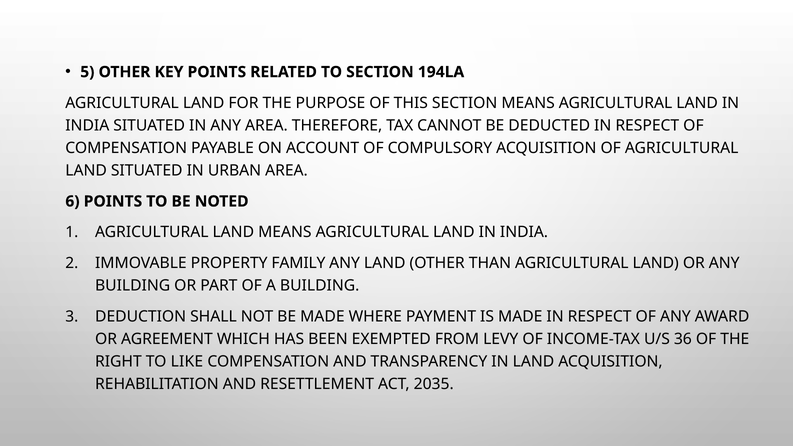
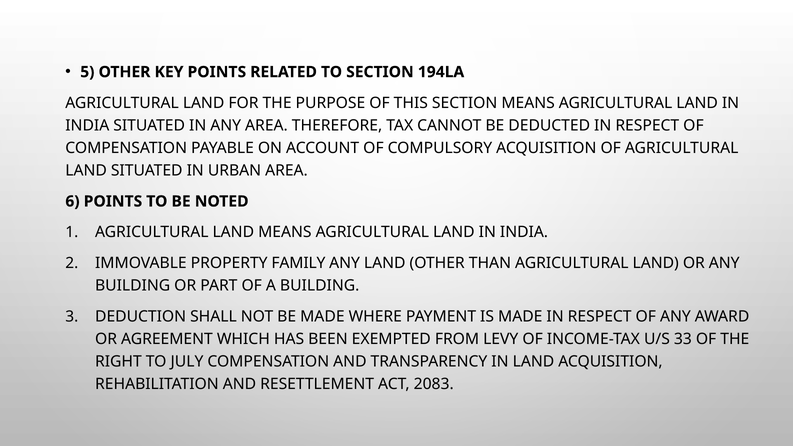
36: 36 -> 33 (683, 339)
LIKE: LIKE -> JULY (187, 362)
2035: 2035 -> 2083 (434, 384)
